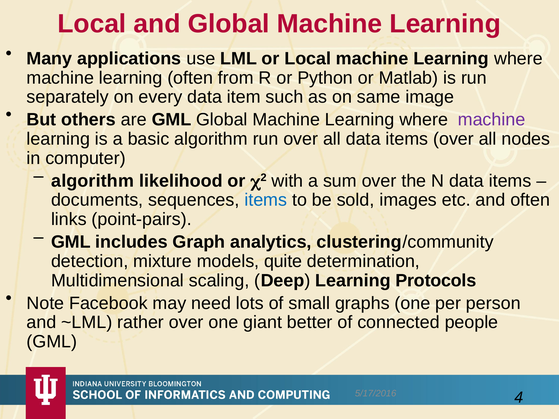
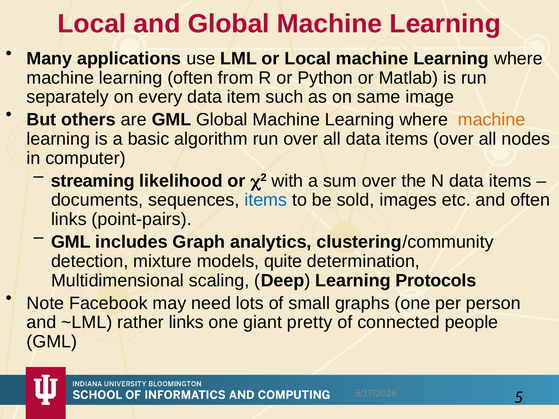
machine colour: purple -> orange (492, 120)
algorithm: algorithm -> streaming (93, 181)
rather over: over -> links (186, 323)
better: better -> pretty (310, 323)
4: 4 -> 5 (519, 398)
